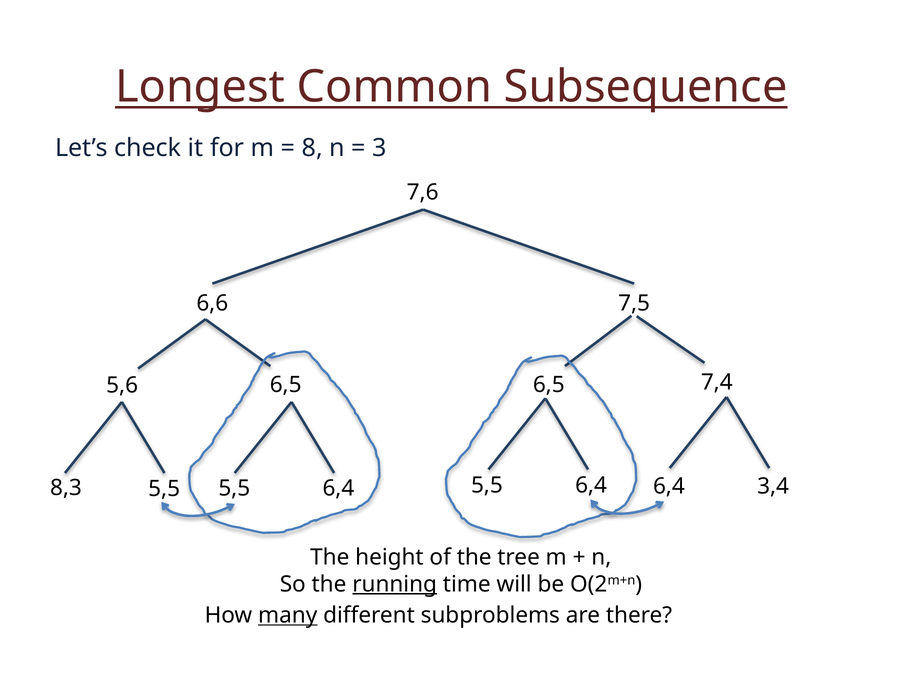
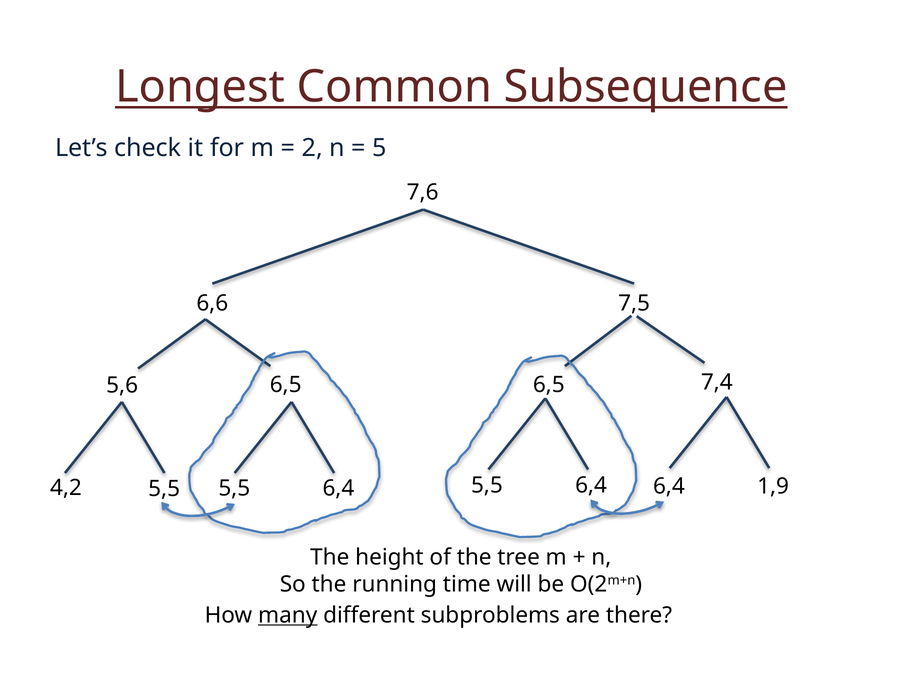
8: 8 -> 2 (312, 148)
3: 3 -> 5 (379, 148)
8,3: 8,3 -> 4,2 (66, 488)
3,4: 3,4 -> 1,9 (773, 486)
running underline: present -> none (395, 584)
